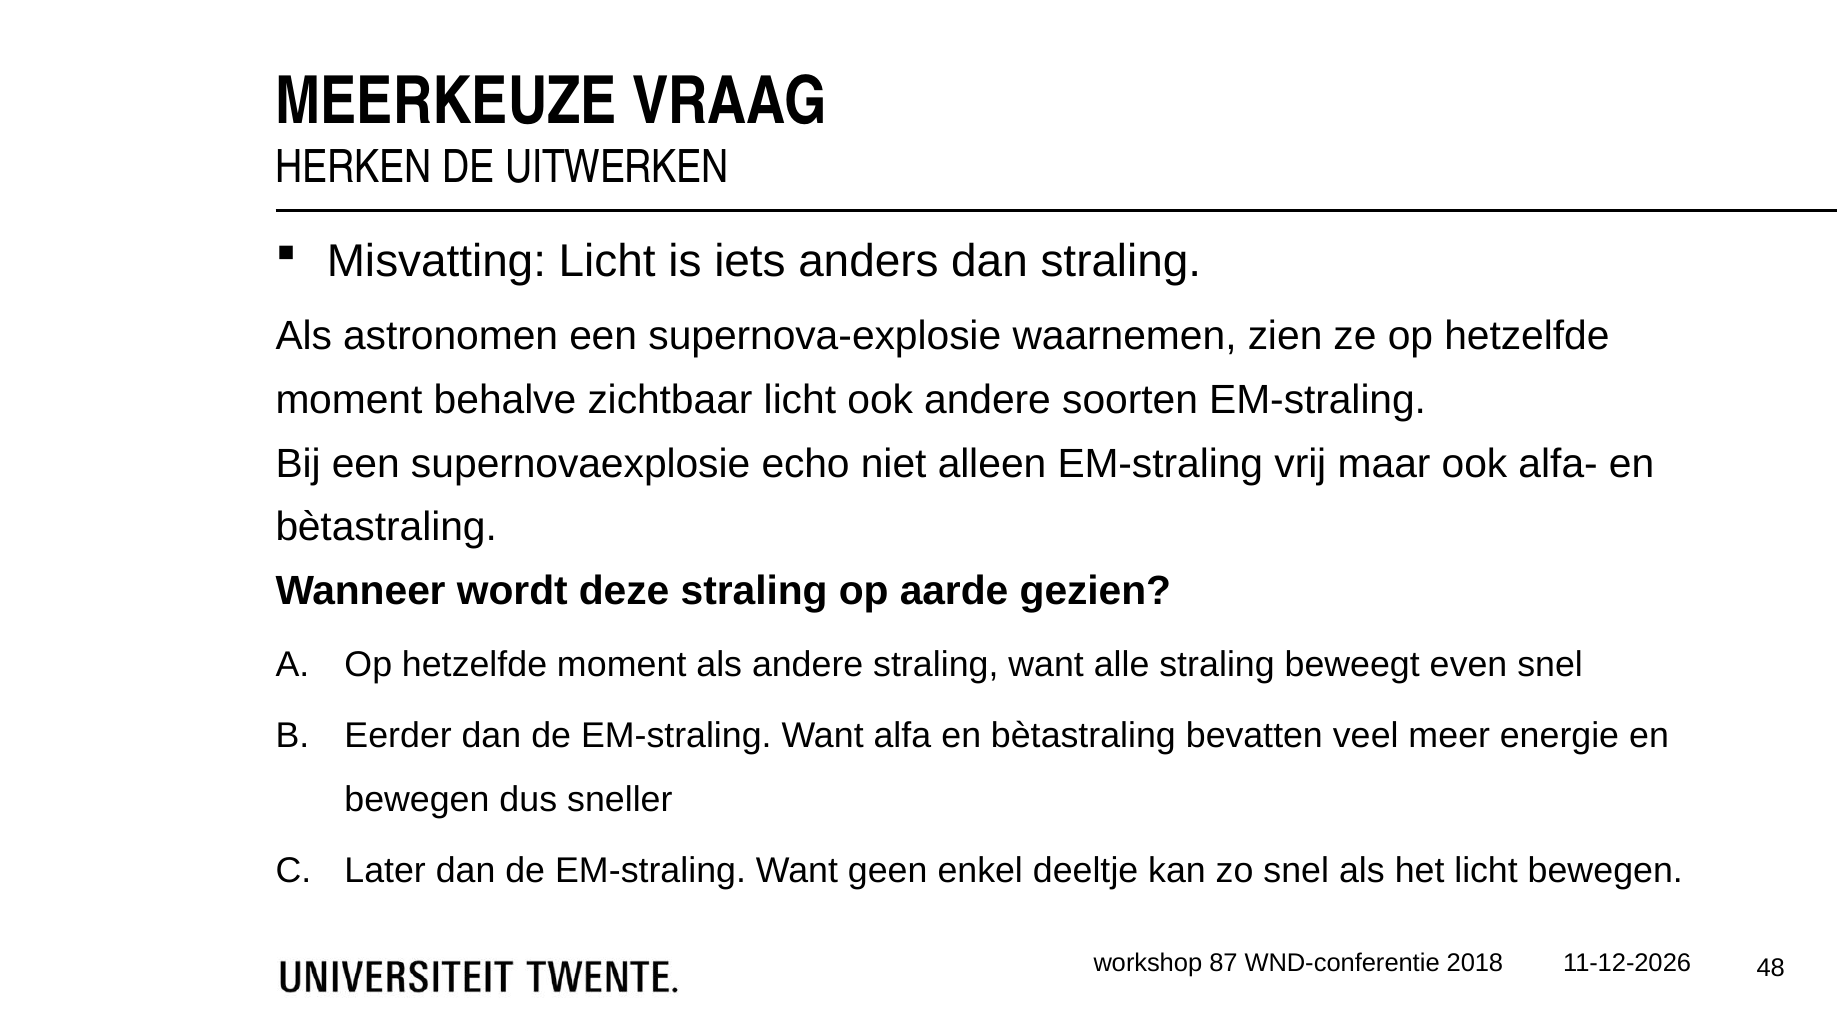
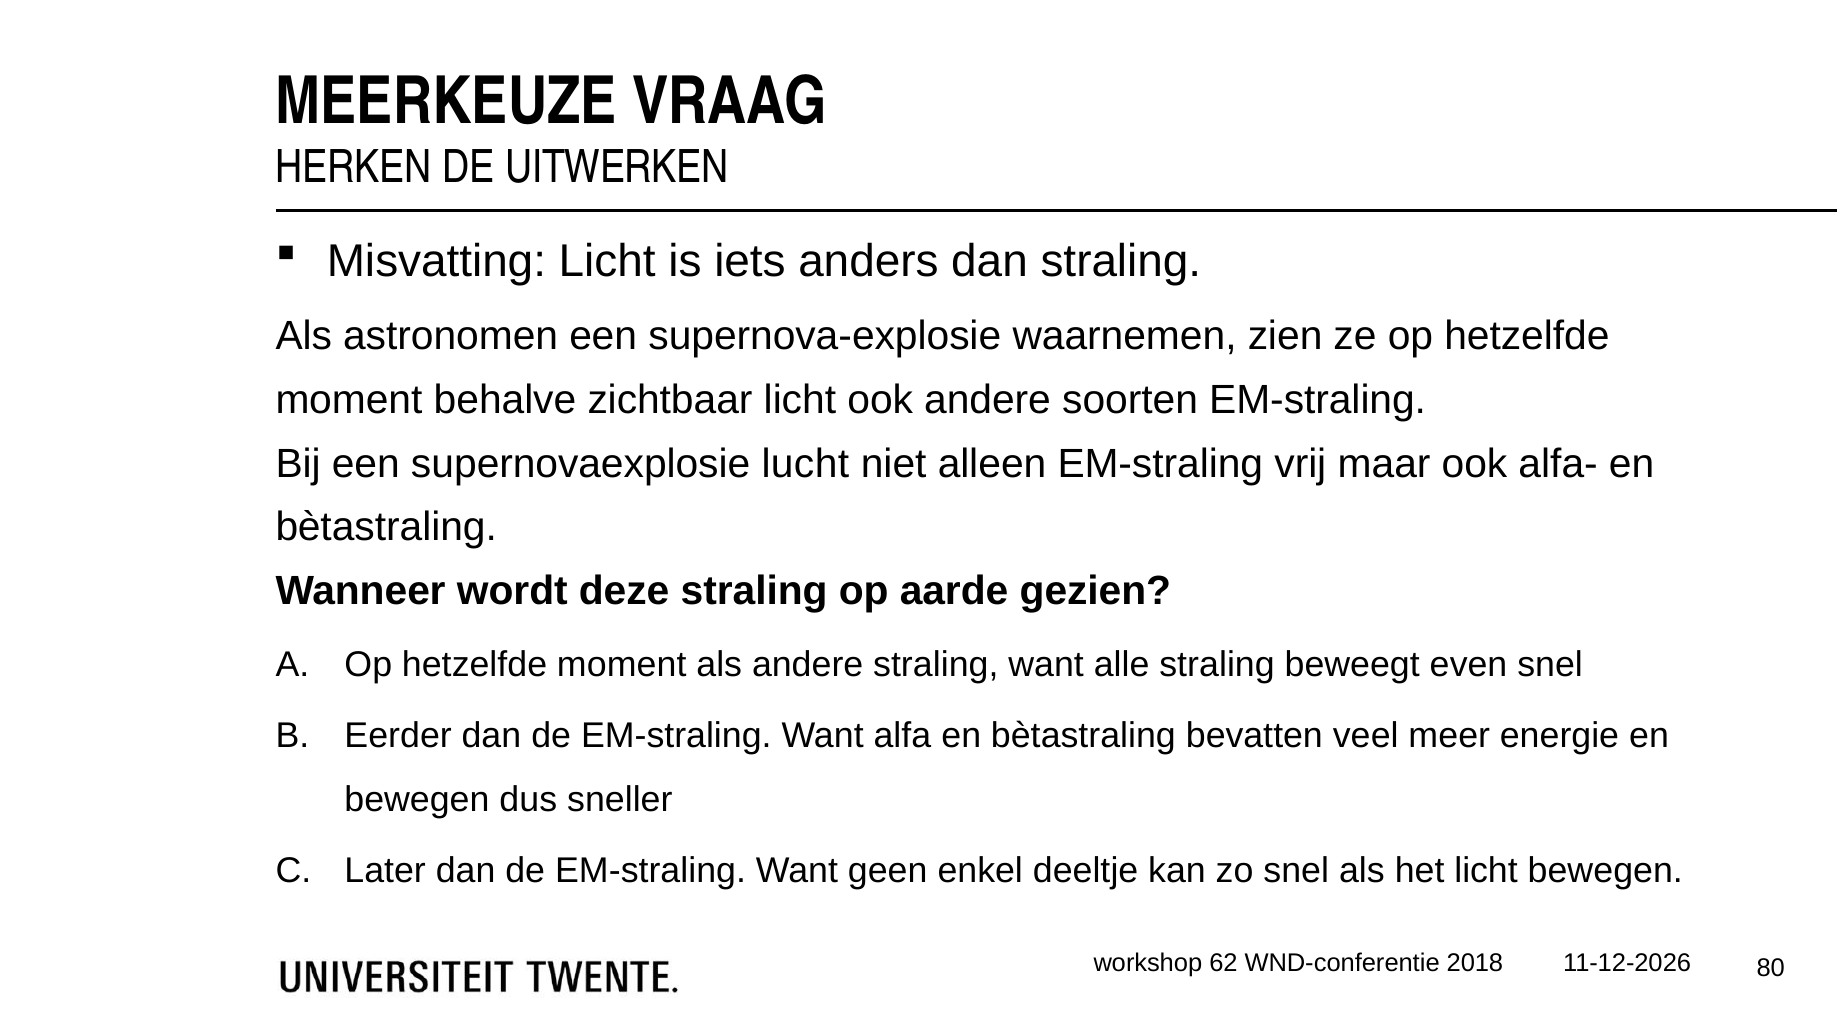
echo: echo -> lucht (805, 464)
87: 87 -> 62 (1223, 964)
48: 48 -> 80 (1771, 969)
